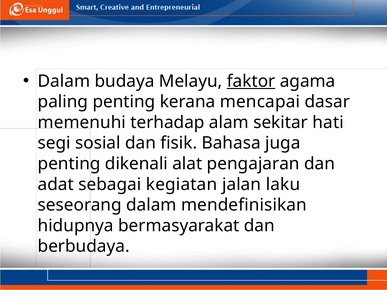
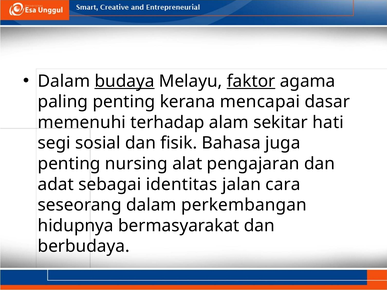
budaya underline: none -> present (125, 81)
dikenali: dikenali -> nursing (136, 164)
kegiatan: kegiatan -> identitas (182, 185)
laku: laku -> cara (283, 185)
mendefinisikan: mendefinisikan -> perkembangan (244, 205)
